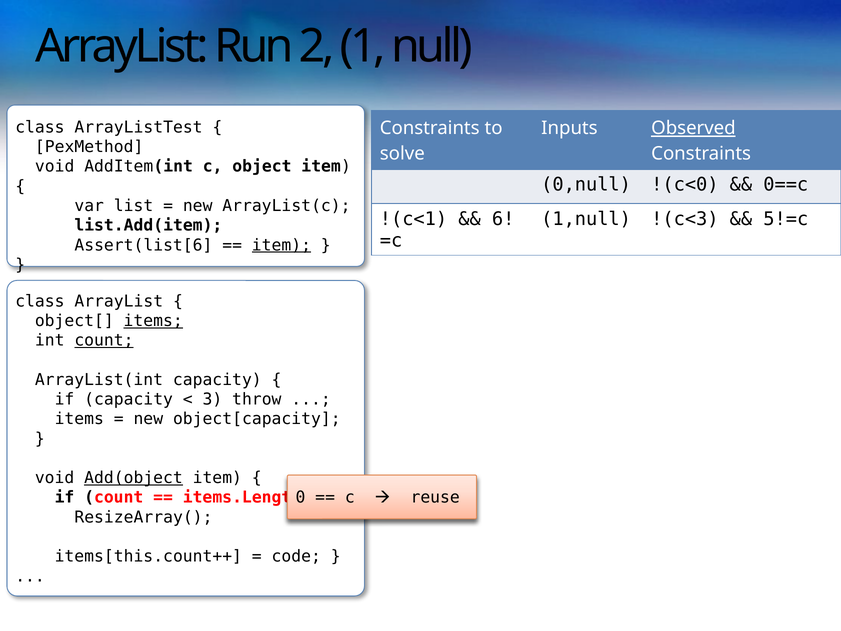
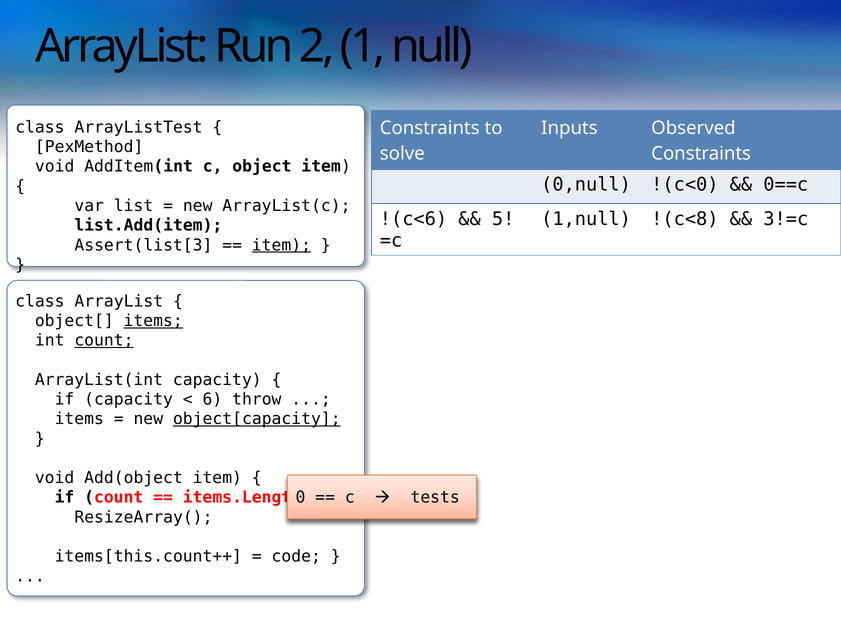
Observed underline: present -> none (693, 128)
!(c<1: !(c<1 -> !(c<6 (413, 219)
6: 6 -> 5 (503, 219)
!(c<3: !(c<3 -> !(c<8 (685, 219)
5!=c: 5!=c -> 3!=c (786, 219)
Assert(list[6: Assert(list[6 -> Assert(list[3 (143, 245)
3: 3 -> 6 (212, 399)
object[capacity underline: none -> present (257, 419)
Add(object underline: present -> none (134, 478)
reuse: reuse -> tests (435, 497)
